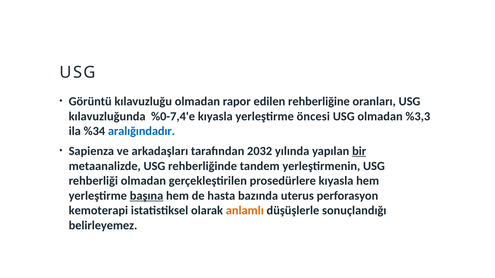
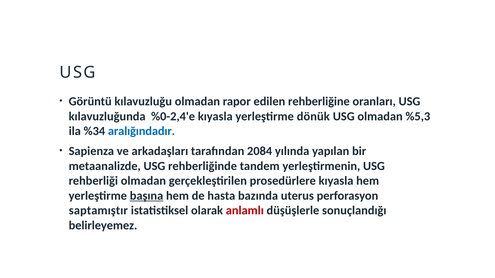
%0-7,4'e: %0-7,4'e -> %0-2,4'e (173, 117)
öncesi: öncesi -> dönük (313, 117)
%3,3: %3,3 -> %5,3 (418, 117)
2032: 2032 -> 2084 (260, 151)
bir underline: present -> none (359, 151)
kemoterapi: kemoterapi -> saptamıştır (98, 211)
anlamlı colour: orange -> red (245, 211)
